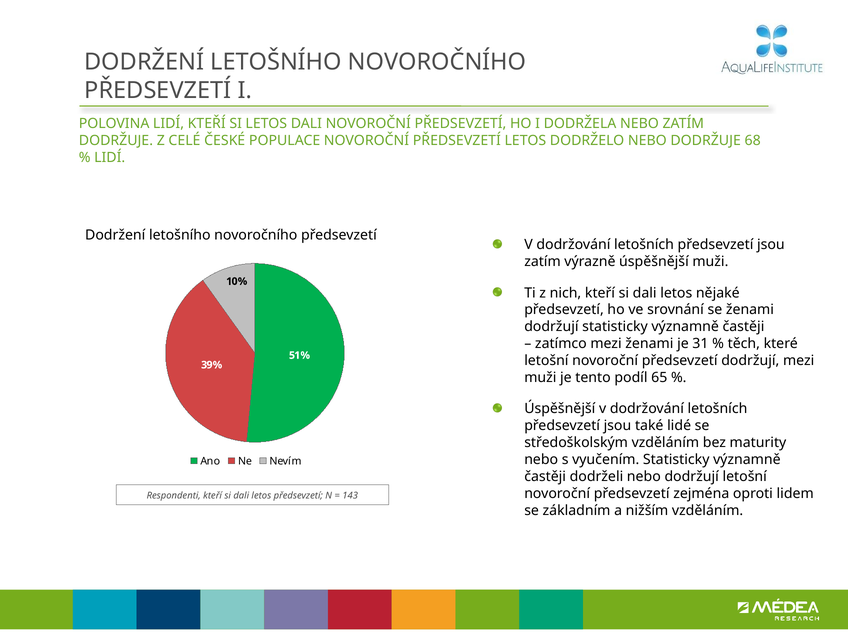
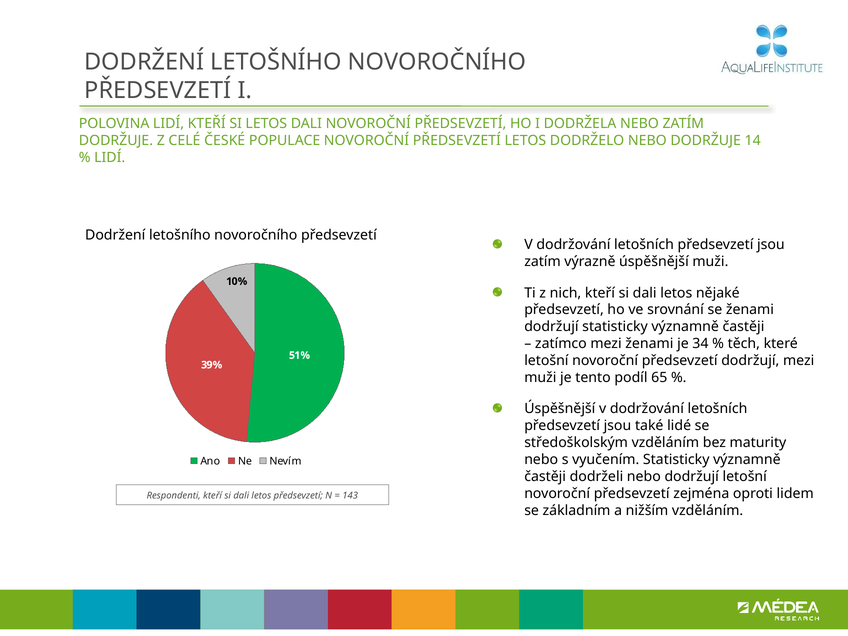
68: 68 -> 14 (753, 140)
31: 31 -> 34 (700, 344)
